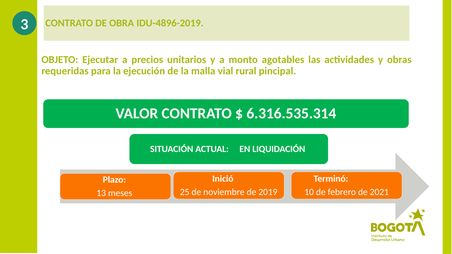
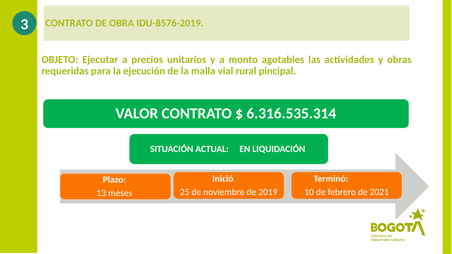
IDU-4896-2019: IDU-4896-2019 -> IDU-8576-2019 (170, 23)
